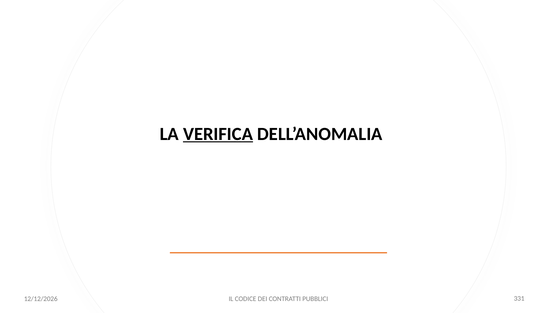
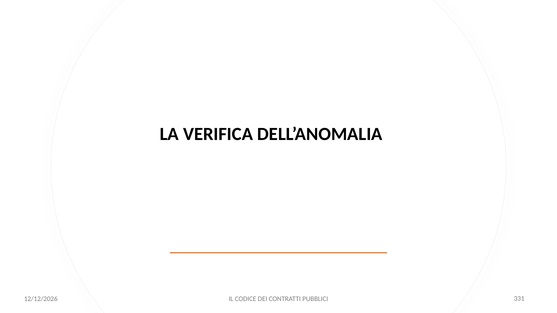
VERIFICA underline: present -> none (218, 134)
